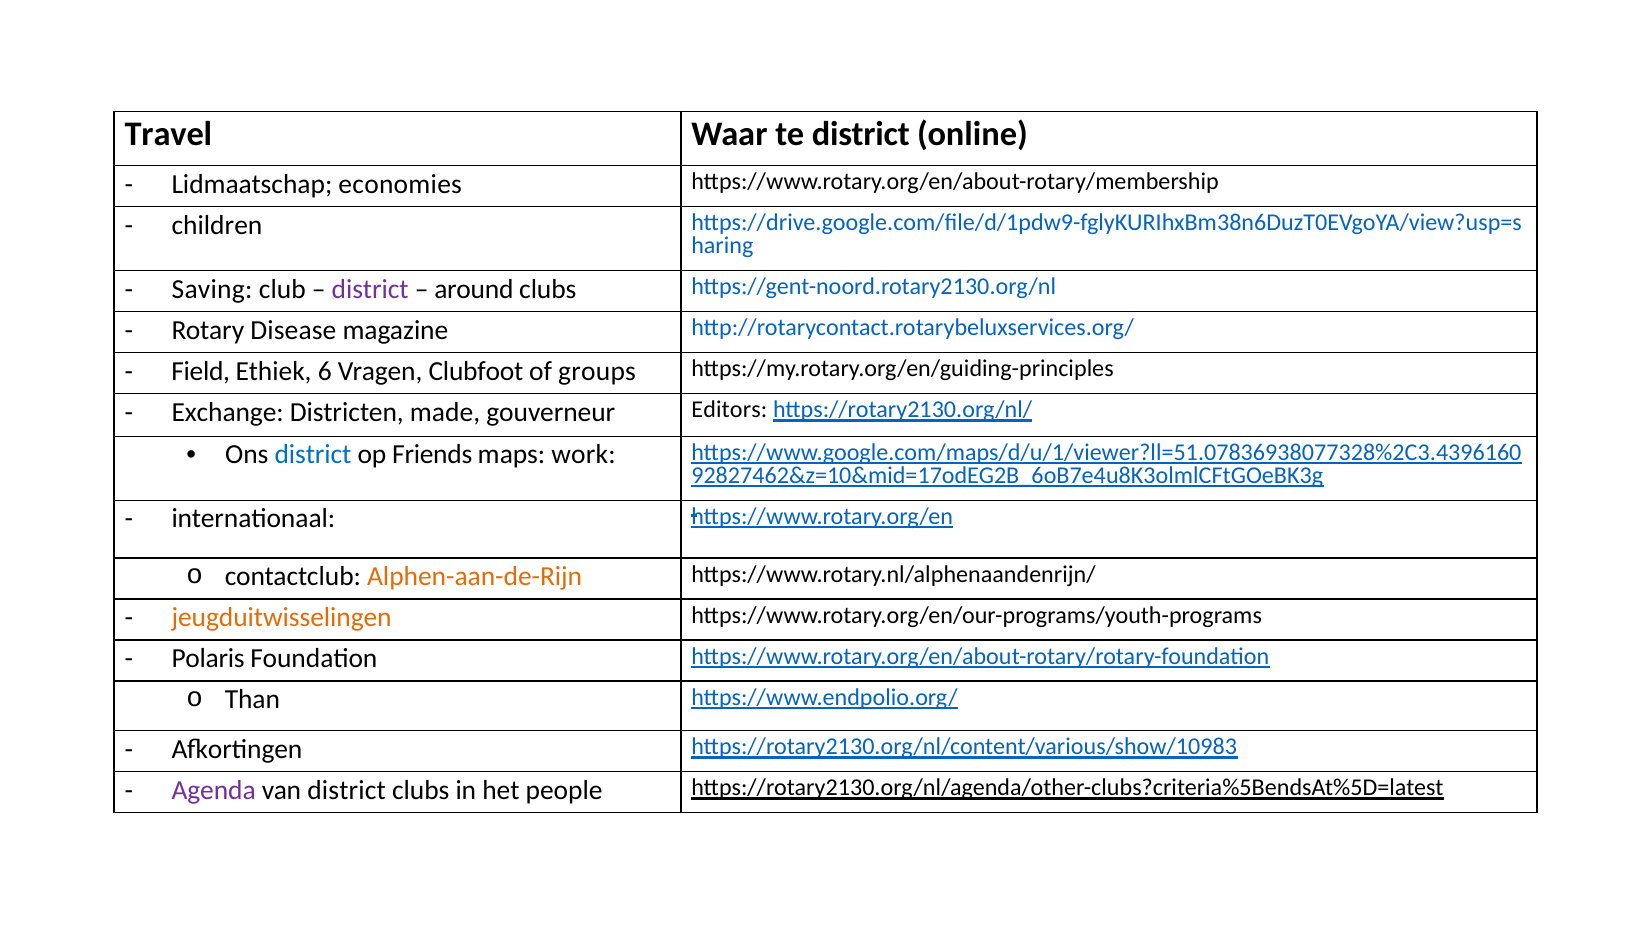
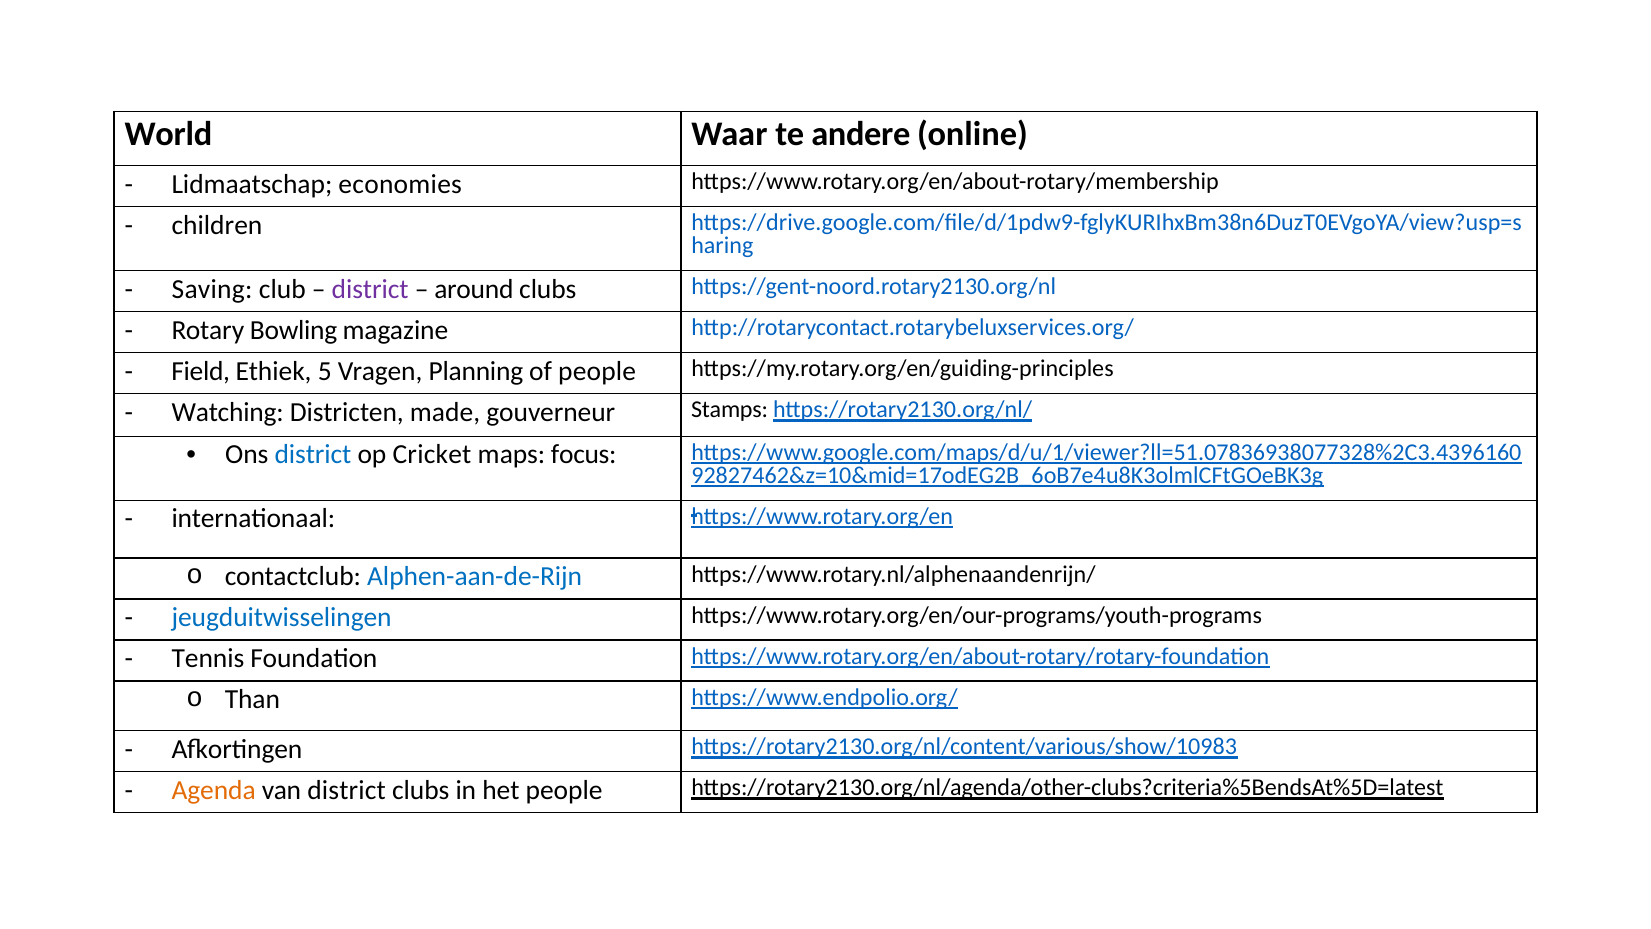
Travel: Travel -> World (168, 134)
te district: district -> andere (861, 134)
Disease: Disease -> Bowling (294, 330)
6: 6 -> 5 (325, 371)
Clubfoot: Clubfoot -> Planning (476, 371)
of groups: groups -> people (597, 371)
Exchange: Exchange -> Watching (228, 412)
Editors: Editors -> Stamps (730, 410)
Friends: Friends -> Cricket (432, 455)
work: work -> focus (584, 455)
Alphen-aan-de-Rijn colour: orange -> blue (475, 576)
jeugduitwisselingen colour: orange -> blue (282, 617)
Polaris: Polaris -> Tennis (208, 658)
Agenda colour: purple -> orange (214, 790)
